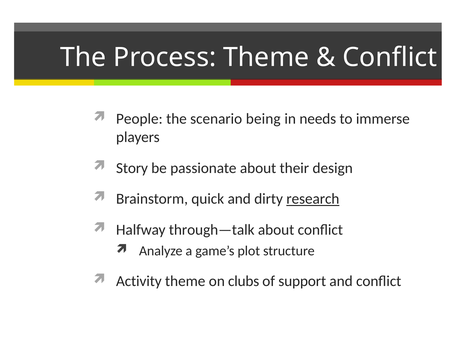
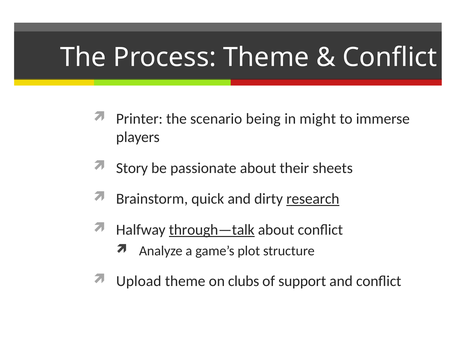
People: People -> Printer (139, 119)
needs: needs -> might (318, 119)
design: design -> sheets (333, 168)
through—talk underline: none -> present (212, 230)
Activity: Activity -> Upload (139, 281)
